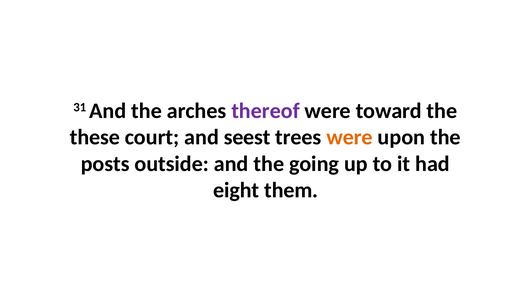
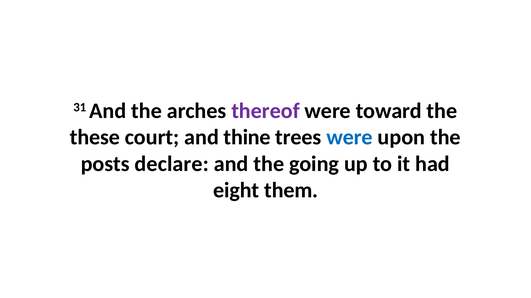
seest: seest -> thine (247, 138)
were colour: orange -> blue (350, 138)
outside: outside -> declare (172, 164)
